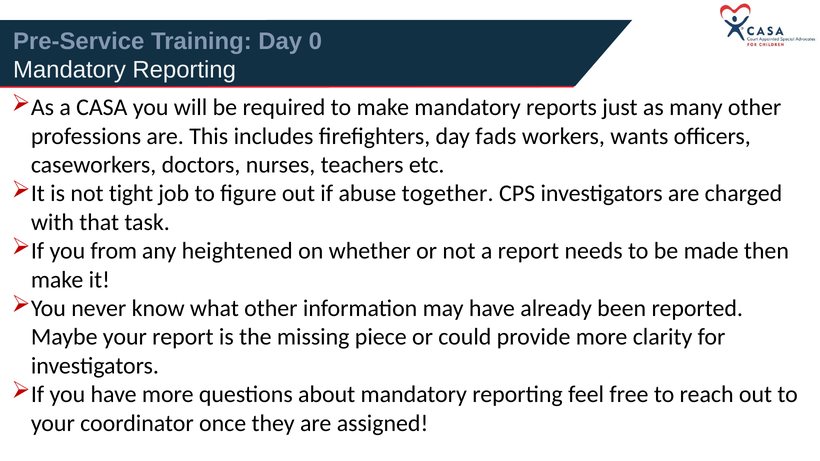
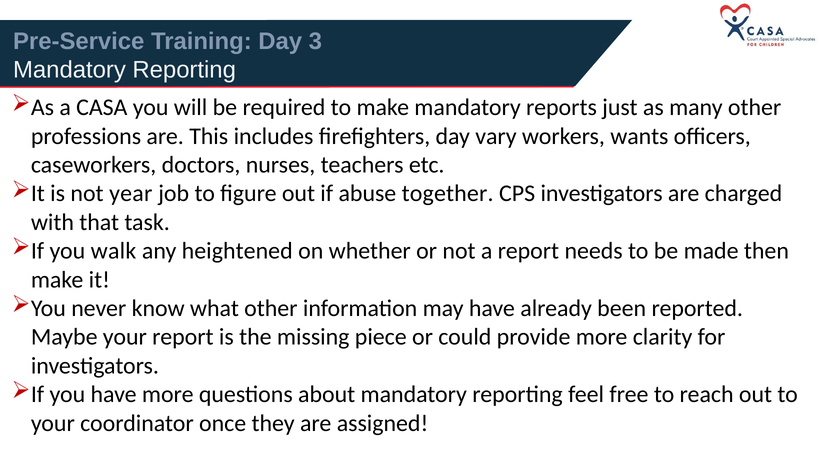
0: 0 -> 3 (315, 41)
fads: fads -> vary (496, 136)
tight: tight -> year (131, 194)
from: from -> walk (113, 251)
